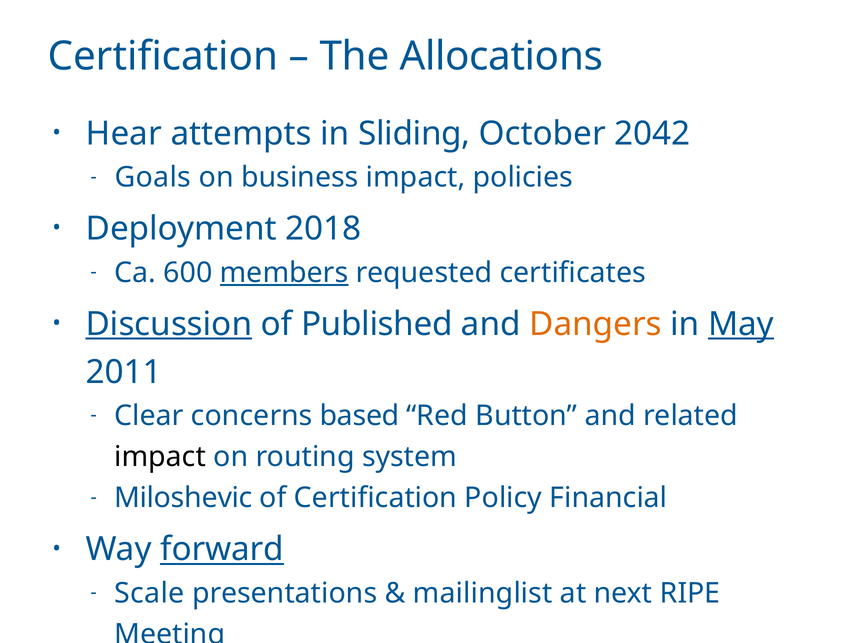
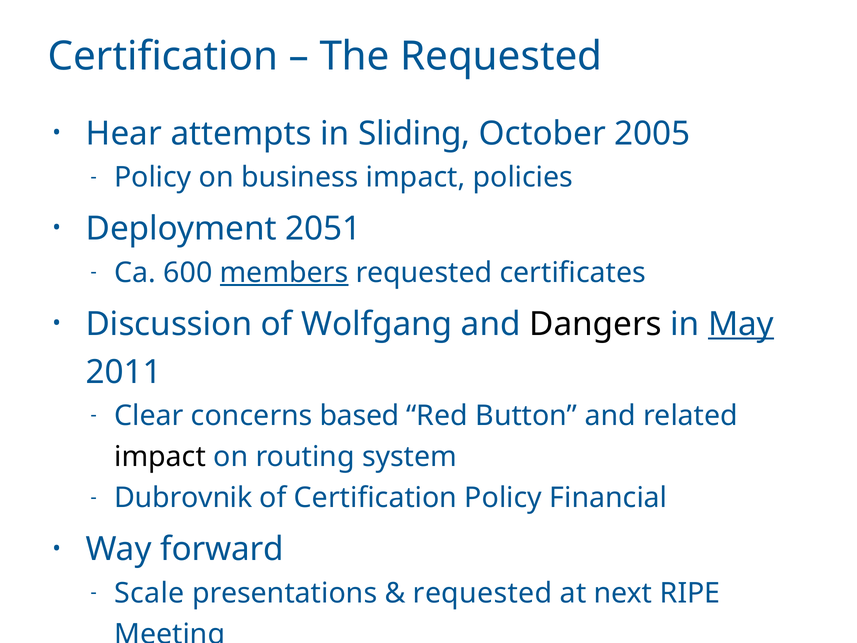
The Allocations: Allocations -> Requested (501, 56)
2042: 2042 -> 2005 (652, 134)
Goals: Goals -> Policy (153, 177)
2018: 2018 -> 2051 (323, 229)
Discussion underline: present -> none (169, 324)
Published: Published -> Wolfgang (377, 324)
Dangers colour: orange -> black (596, 324)
Miloshevic: Miloshevic -> Dubrovnik (183, 498)
forward underline: present -> none (222, 549)
mailinglist: mailinglist -> requested (483, 593)
